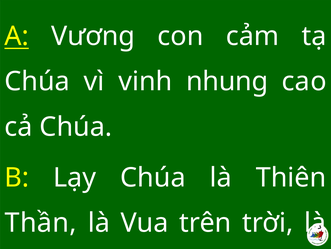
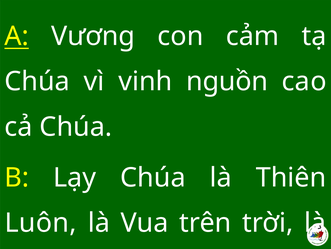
nhung: nhung -> nguồn (227, 81)
Thần: Thần -> Luôn (41, 223)
